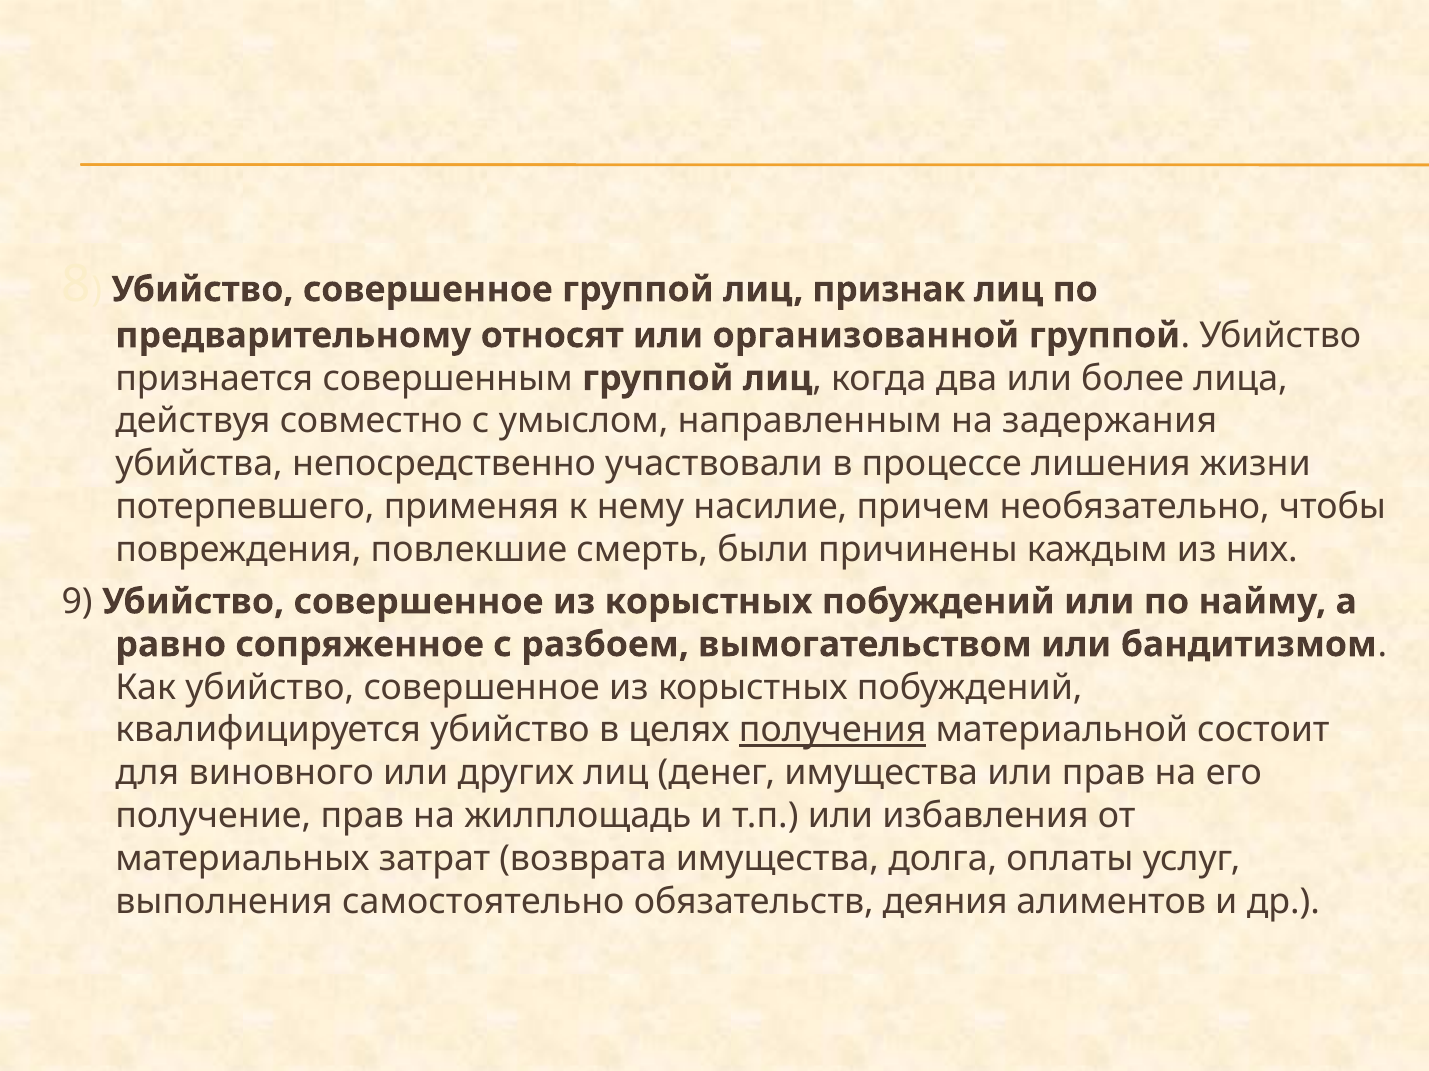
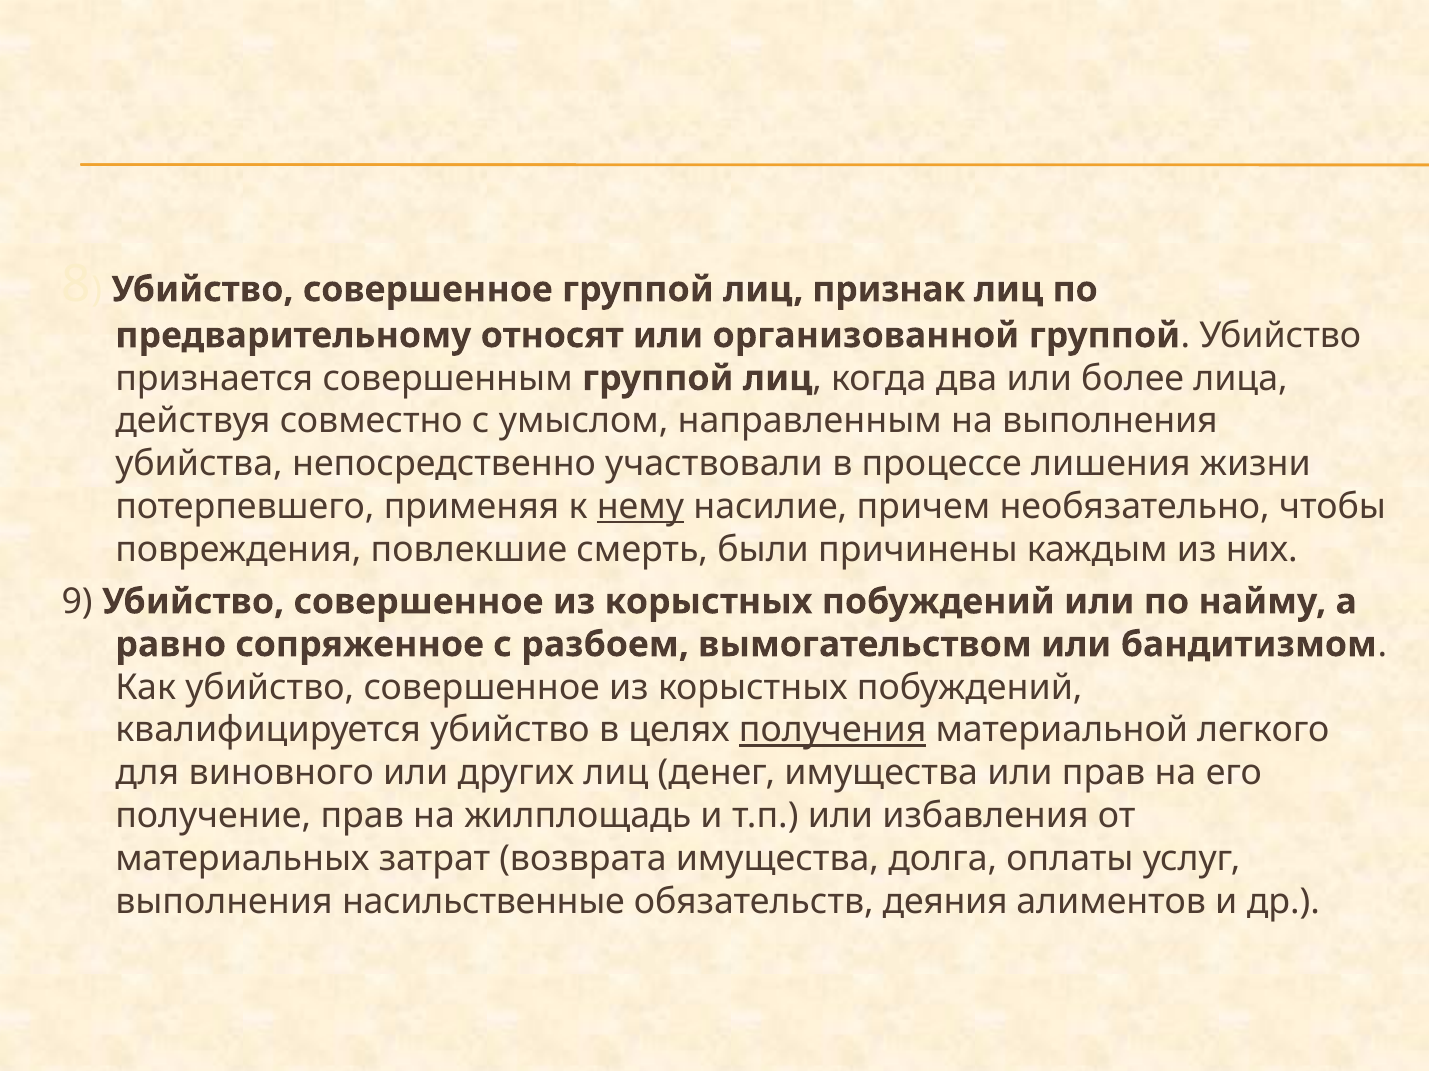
на задержания: задержания -> выполнения (1110, 421)
нему underline: none -> present (640, 507)
состоит: состоит -> легкого (1263, 731)
самостоятельно: самостоятельно -> насильственные (483, 902)
